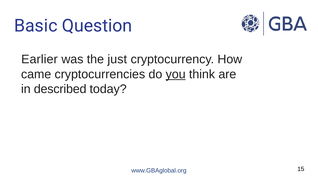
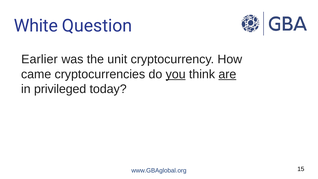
Basic: Basic -> White (36, 26)
just: just -> unit (117, 59)
are underline: none -> present (227, 74)
described: described -> privileged (60, 89)
